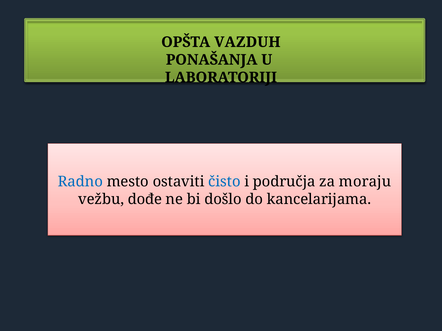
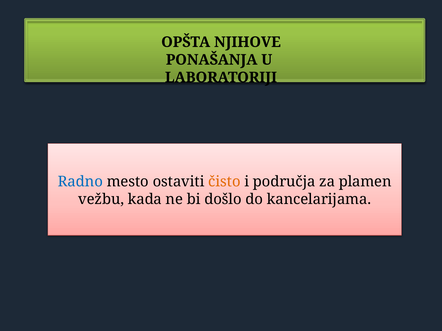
VAZDUH: VAZDUH -> NJIHOVE (247, 42)
čisto colour: blue -> orange (224, 182)
moraju: moraju -> plamen (365, 182)
dođe: dođe -> kada (145, 200)
